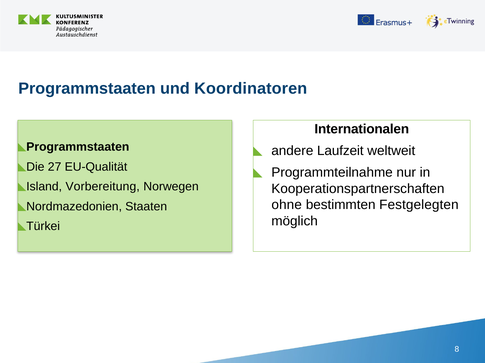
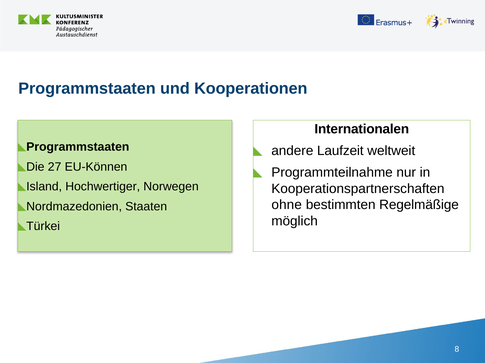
Koordinatoren: Koordinatoren -> Kooperationen (251, 89)
EU-Qualität: EU-Qualität -> EU-Können (96, 167)
Vorbereitung: Vorbereitung -> Hochwertiger (103, 187)
Festgelegten: Festgelegten -> Regelmäßige (419, 205)
